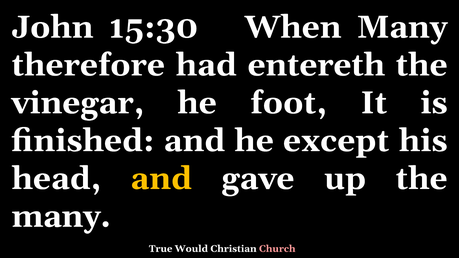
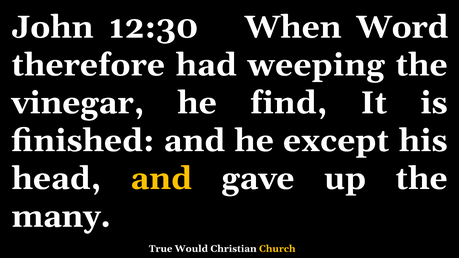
15:30: 15:30 -> 12:30 (154, 27)
When Many: Many -> Word (402, 27)
entereth: entereth -> weeping (316, 65)
foot: foot -> find (289, 103)
Church colour: pink -> yellow (277, 249)
